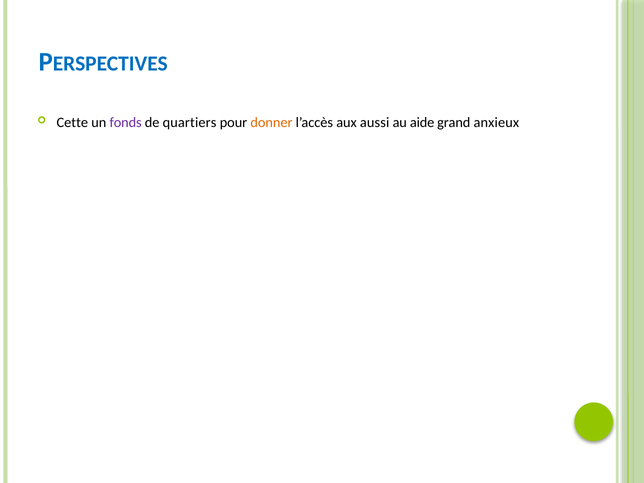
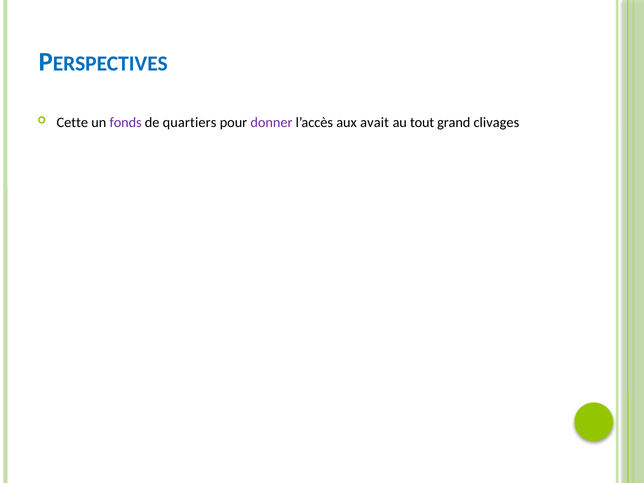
donner colour: orange -> purple (271, 122)
aussi: aussi -> avait (375, 122)
aide: aide -> tout (422, 122)
anxieux: anxieux -> clivages (496, 122)
